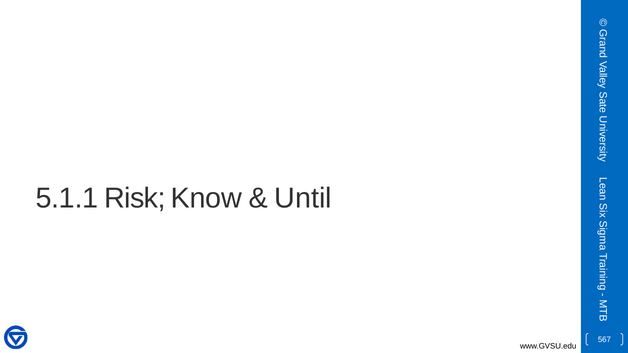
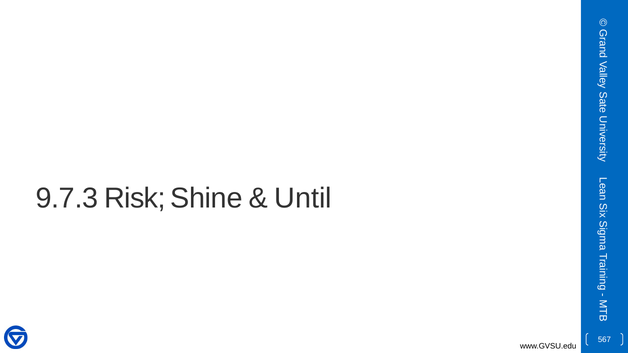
5.1.1: 5.1.1 -> 9.7.3 (67, 198)
Know: Know -> Shine (206, 198)
